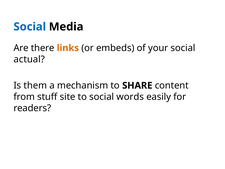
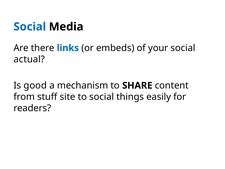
links colour: orange -> blue (68, 48)
them: them -> good (35, 85)
words: words -> things (130, 97)
